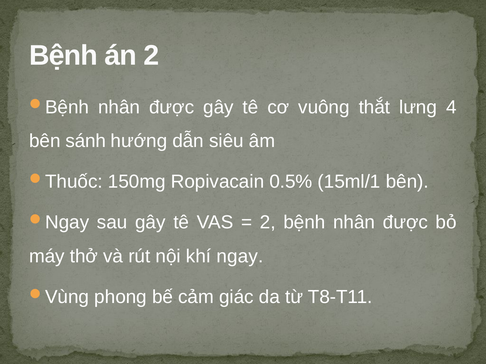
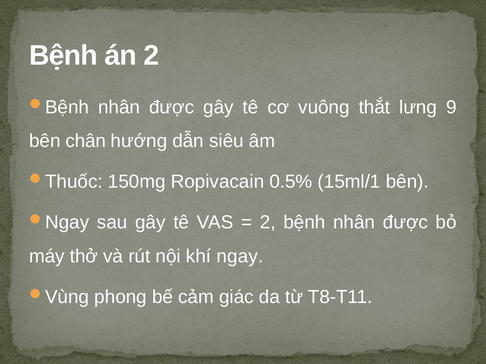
4: 4 -> 9 (451, 107)
sánh: sánh -> chân (86, 141)
